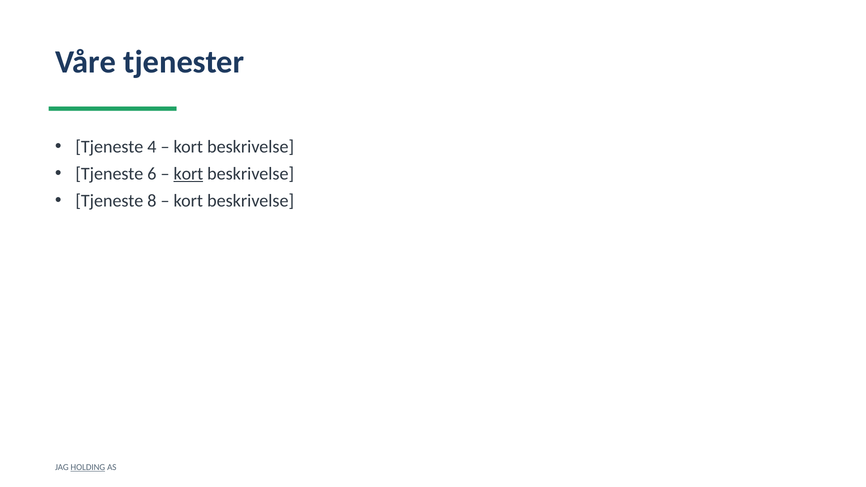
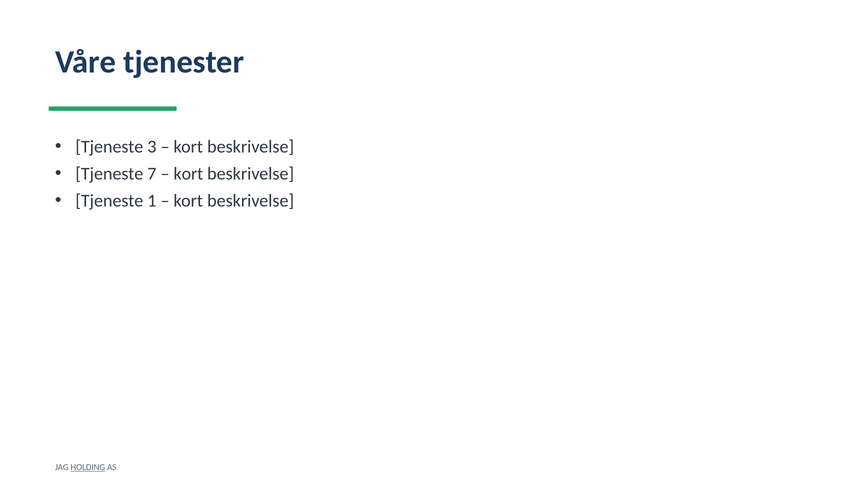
4: 4 -> 3 (152, 147)
6: 6 -> 7 (152, 174)
kort underline: present -> none (188, 174)
8: 8 -> 1 (152, 201)
